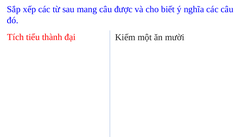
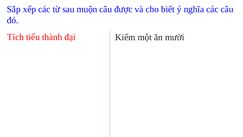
mang: mang -> muộn (87, 9)
